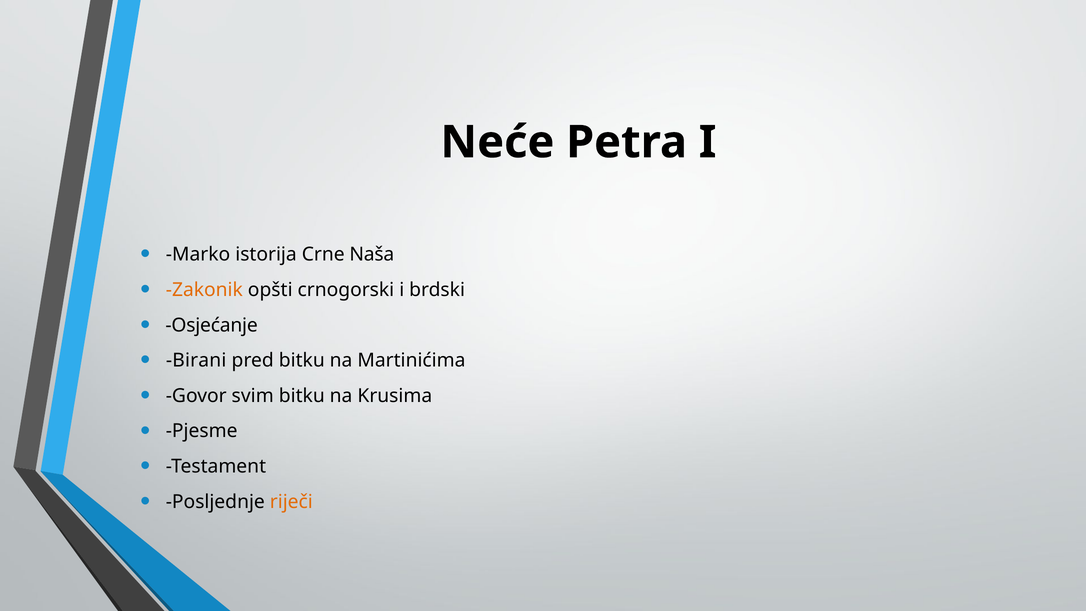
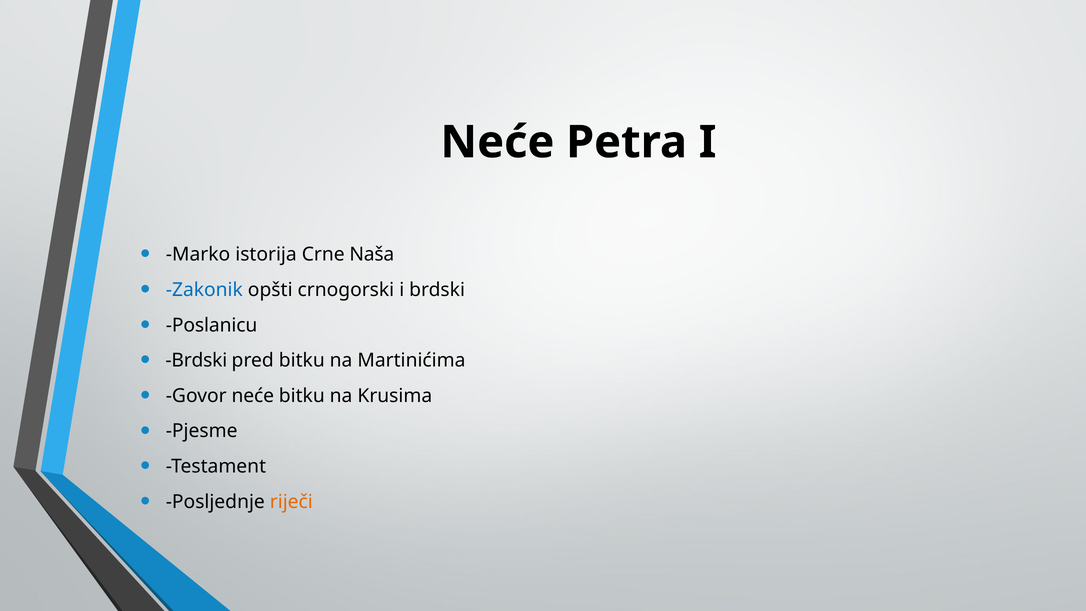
Zakonik colour: orange -> blue (204, 290)
Osjećanje: Osjećanje -> Poslanicu (212, 325)
Birani: Birani -> Brdski (196, 360)
Govor svim: svim -> neće (253, 396)
